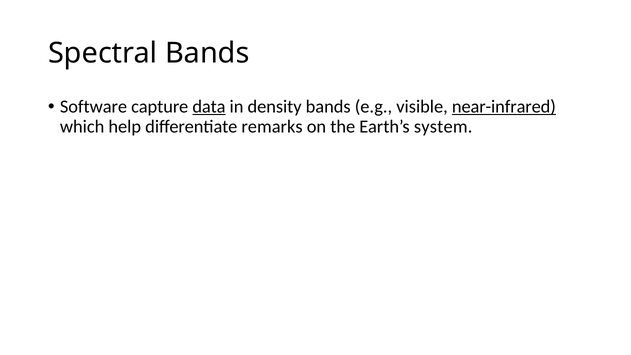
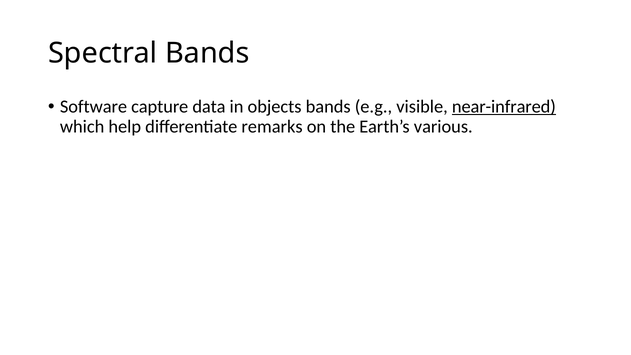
data underline: present -> none (209, 107)
density: density -> objects (275, 107)
system: system -> various (443, 127)
